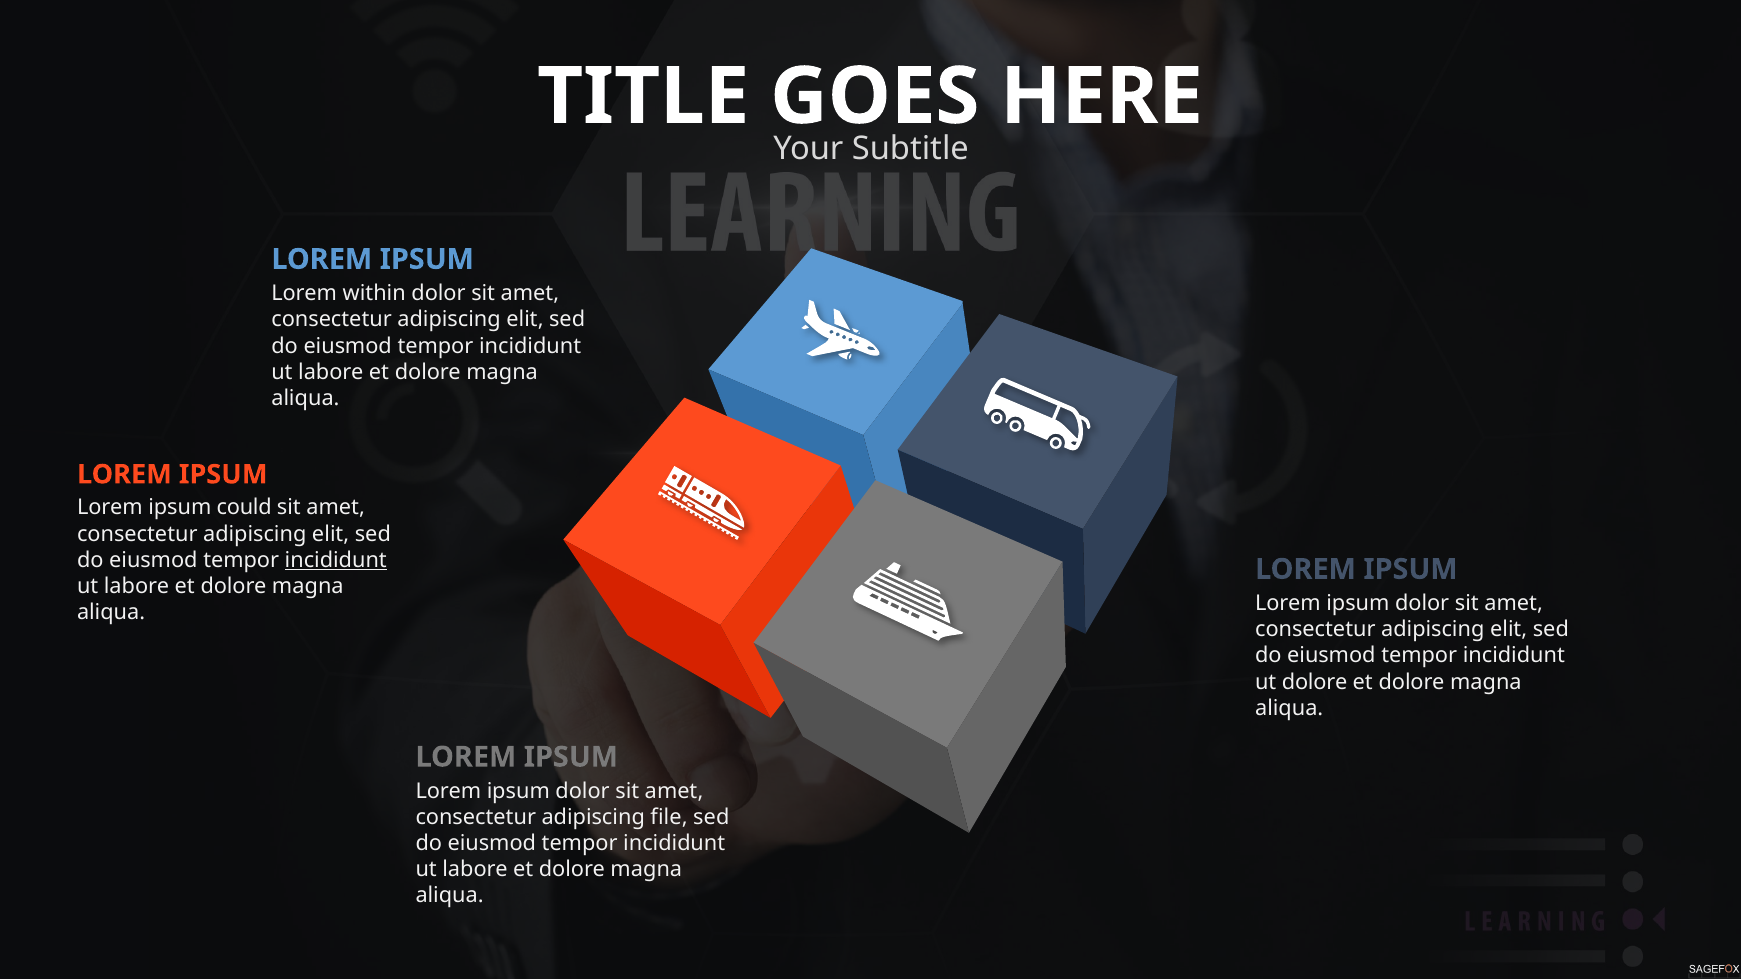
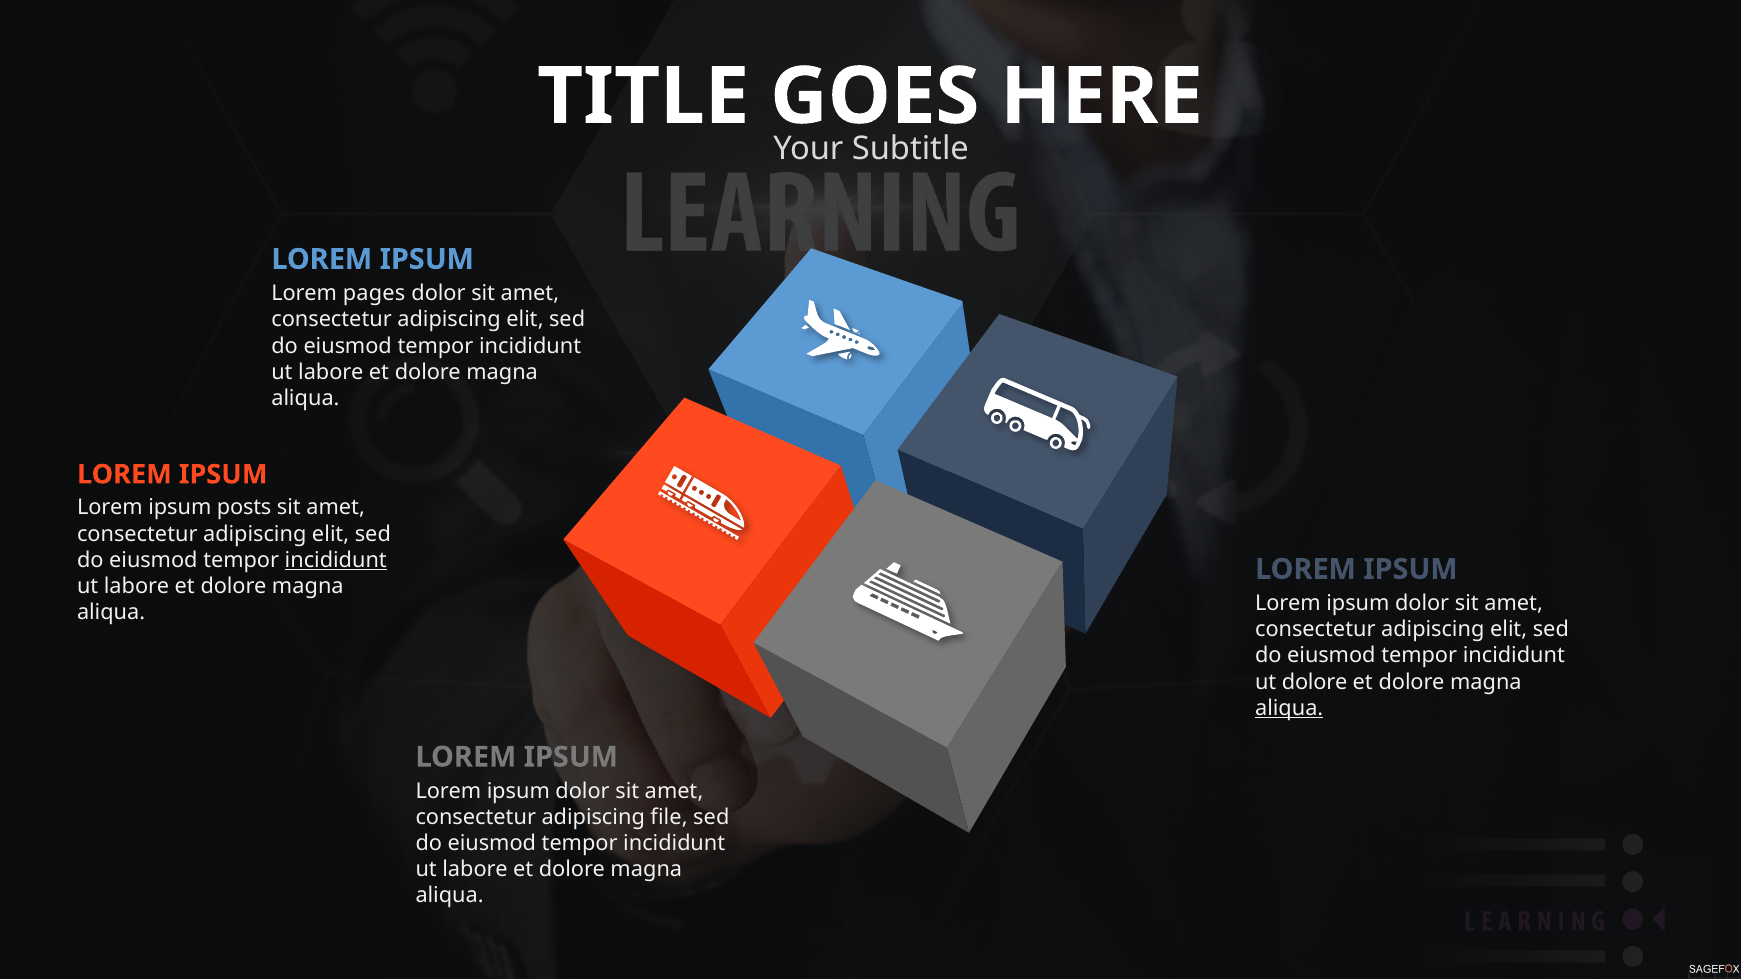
within: within -> pages (374, 294)
could: could -> posts (244, 508)
aliqua underline: none -> present (1289, 708)
